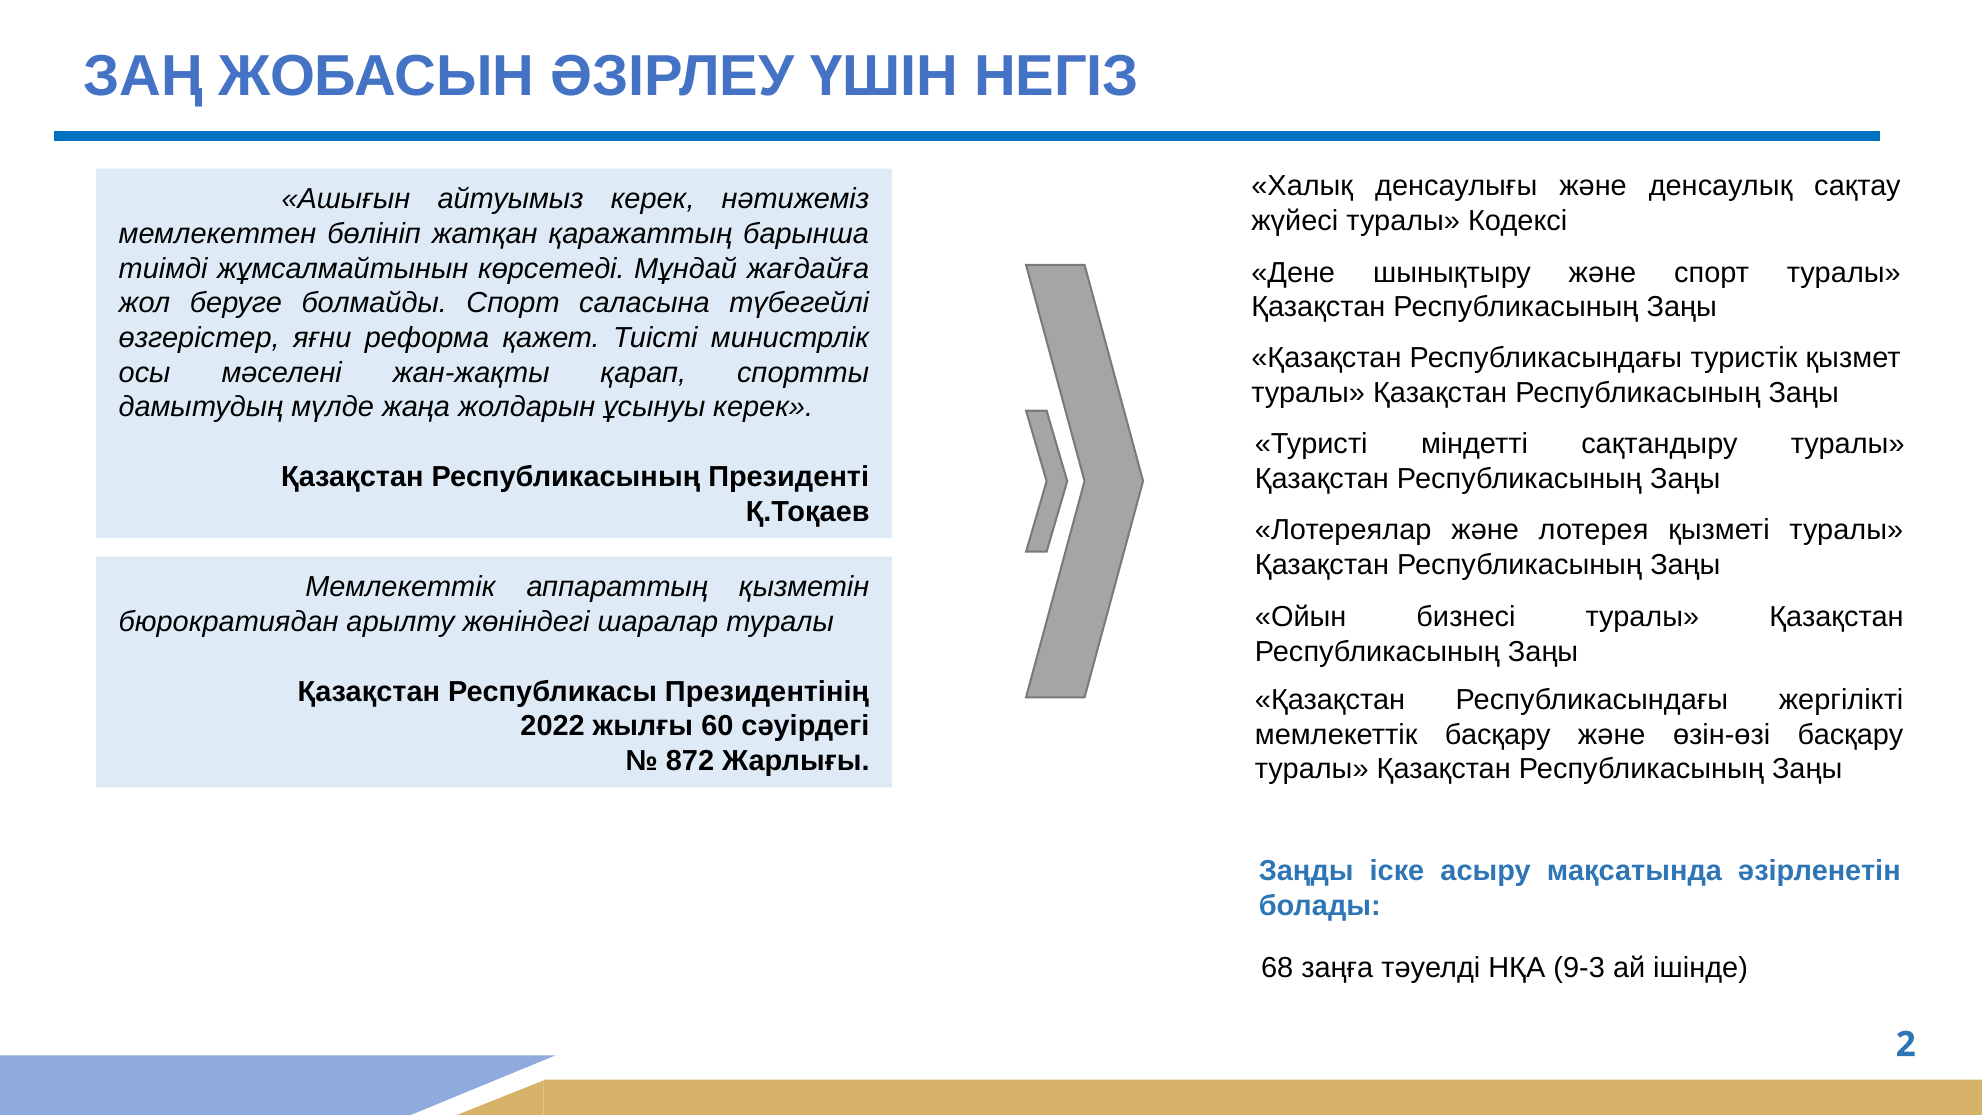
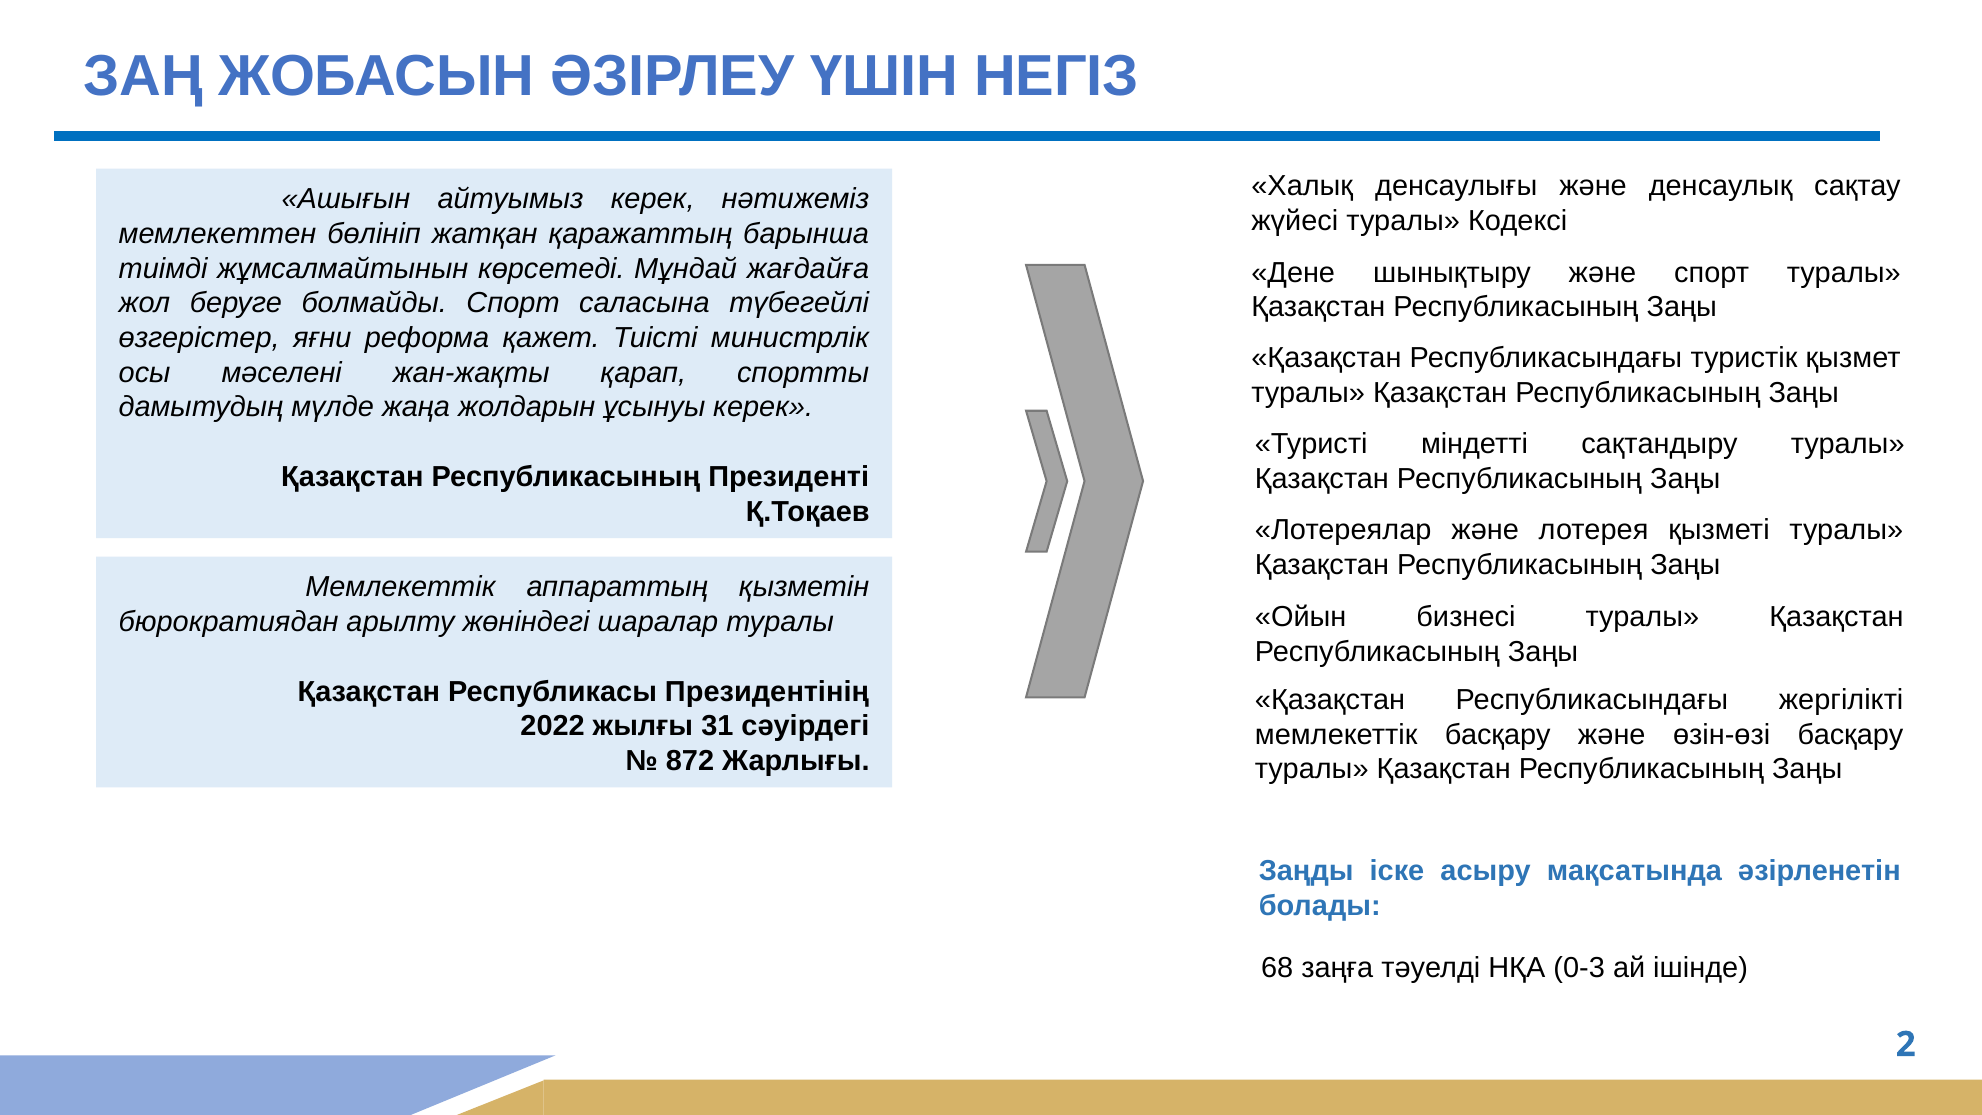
60: 60 -> 31 (717, 726)
9-3: 9-3 -> 0-3 (1579, 968)
